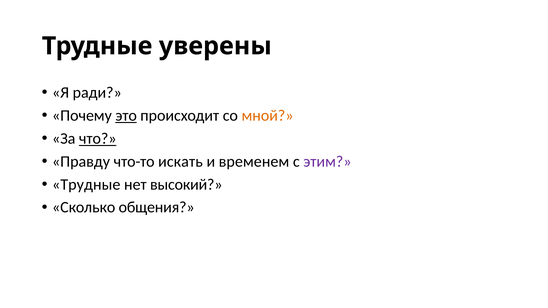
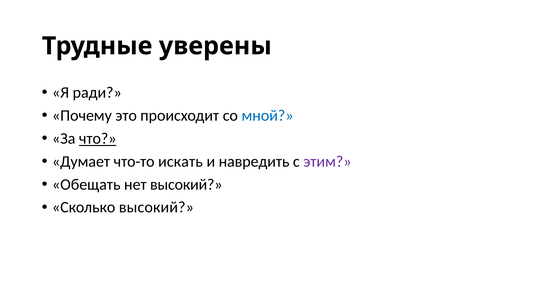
это underline: present -> none (126, 116)
мной colour: orange -> blue (267, 116)
Правду: Правду -> Думает (81, 162)
временем: временем -> навредить (254, 162)
Трудные: Трудные -> Обещать (86, 185)
Сколько общения: общения -> высокий (156, 208)
